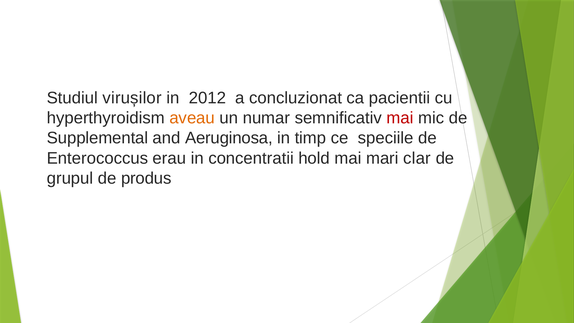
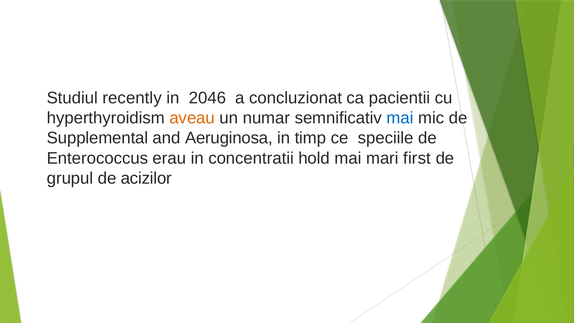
virușilor: virușilor -> recently (132, 98)
2012: 2012 -> 2046 (207, 98)
mai colour: red -> blue (400, 118)
clar: clar -> first (417, 158)
produs: produs -> acizilor (146, 178)
